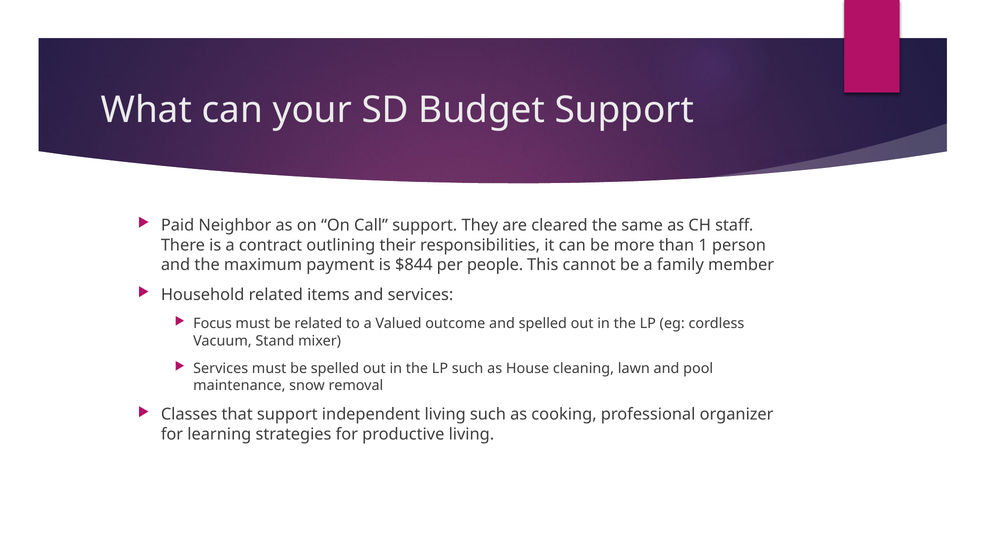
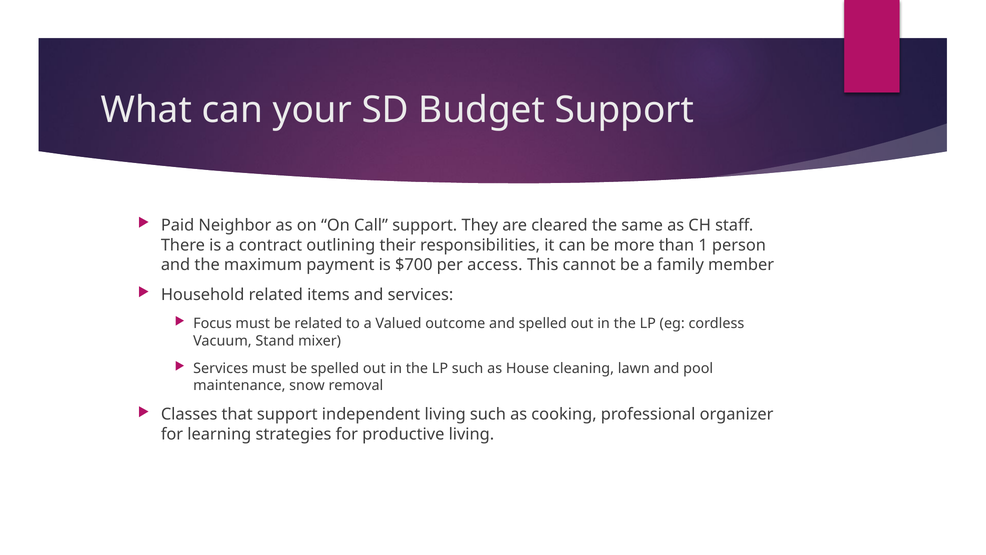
$844: $844 -> $700 (414, 265)
people: people -> access (495, 265)
